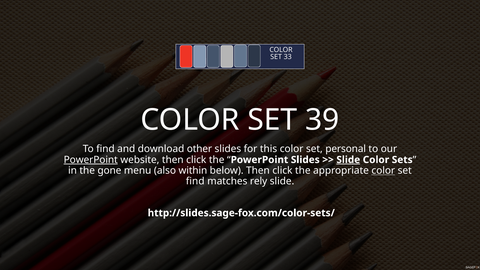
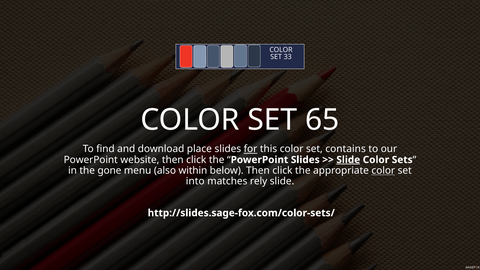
39: 39 -> 65 (322, 120)
other: other -> place (199, 149)
for underline: none -> present (251, 149)
personal: personal -> contains (346, 149)
PowerPoint underline: present -> none (91, 160)
find: find -> into (195, 181)
